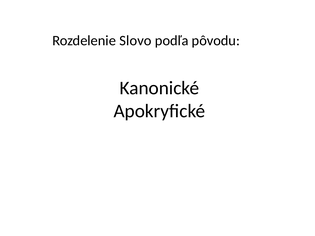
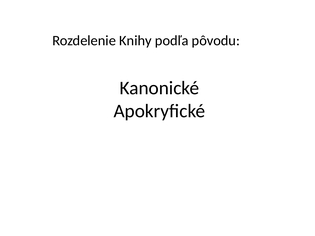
Slovo: Slovo -> Knihy (135, 41)
